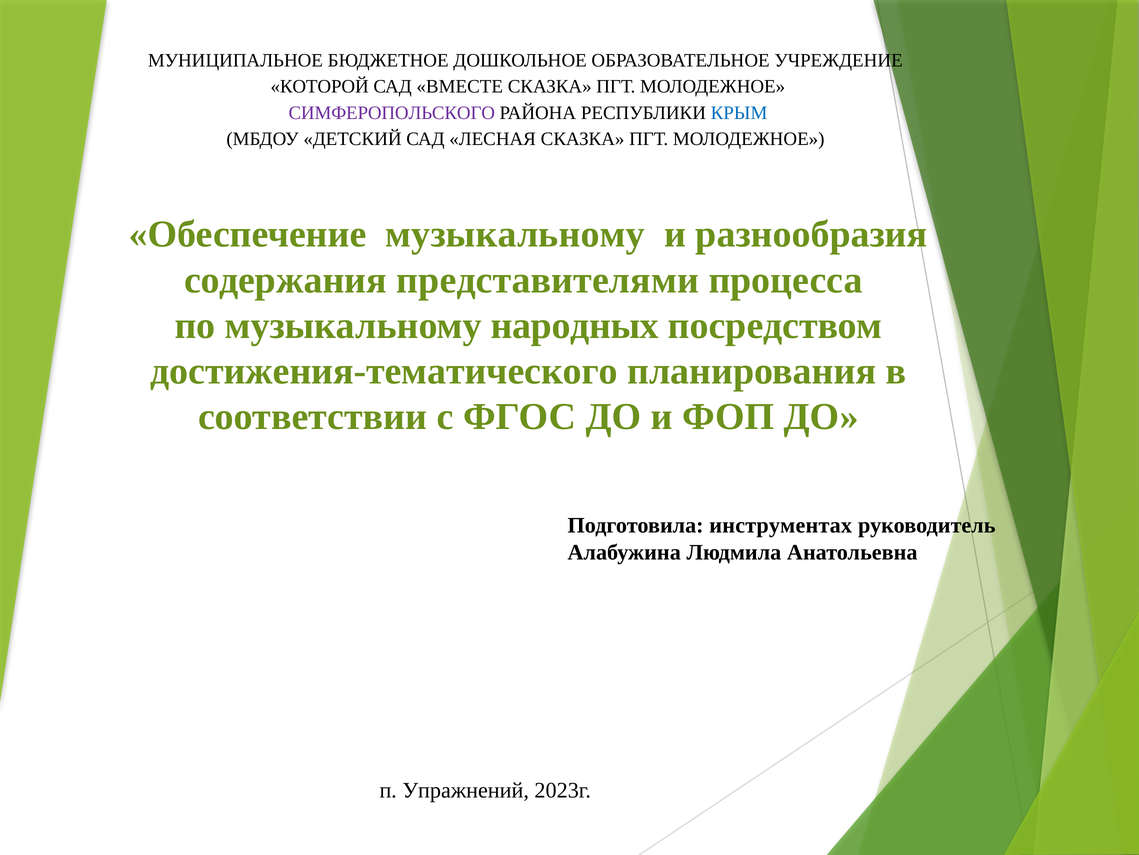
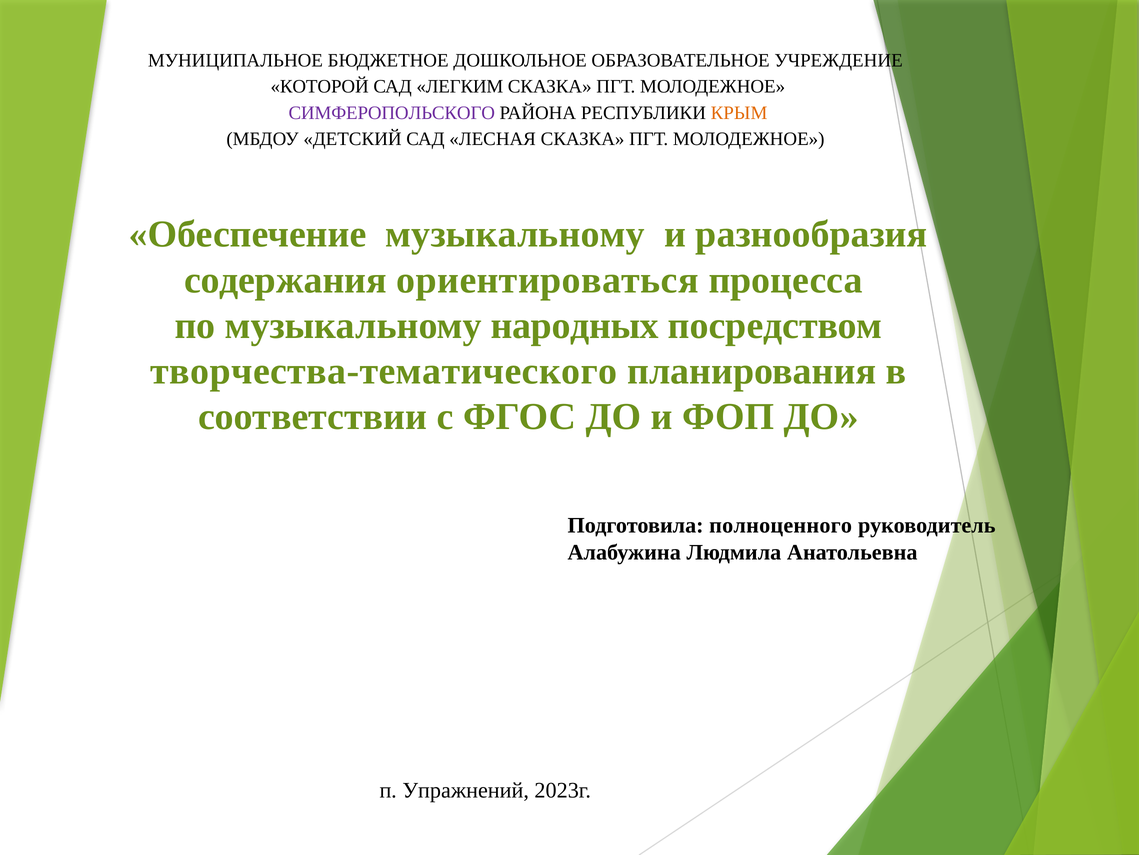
ВМЕСТЕ: ВМЕСТЕ -> ЛЕГКИМ (460, 87)
КРЫМ colour: blue -> orange (739, 113)
представителями: представителями -> ориентироваться (548, 280)
достижения-тематического: достижения-тематического -> творчества-тематического (384, 371)
инструментах: инструментах -> полноценного (781, 525)
